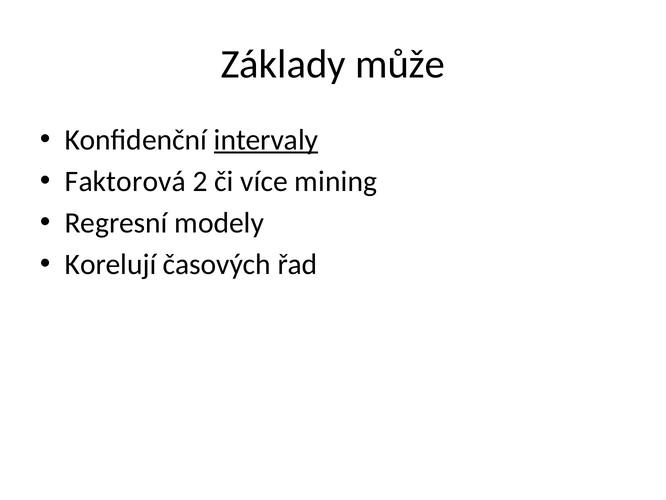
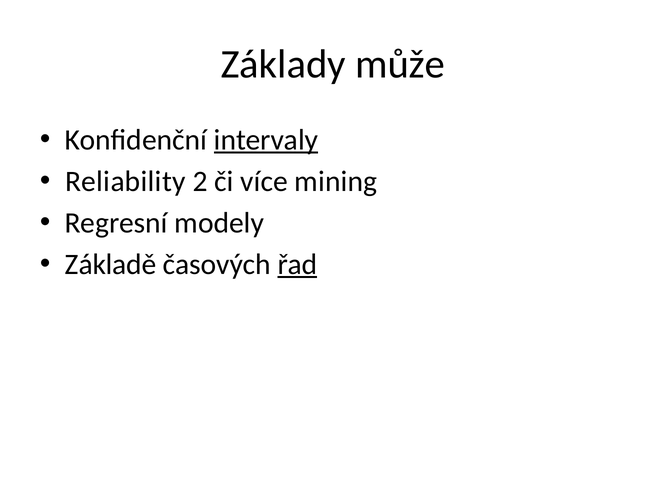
Faktorová: Faktorová -> Reliability (125, 181)
Korelují: Korelují -> Základě (111, 264)
řad underline: none -> present (298, 264)
